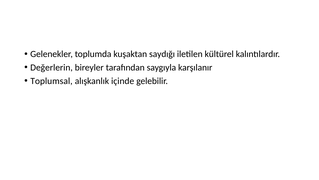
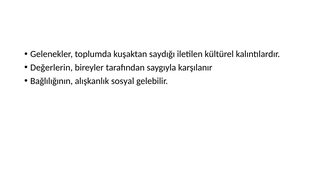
Toplumsal: Toplumsal -> Bağlılığının (52, 81)
içinde: içinde -> sosyal (123, 81)
